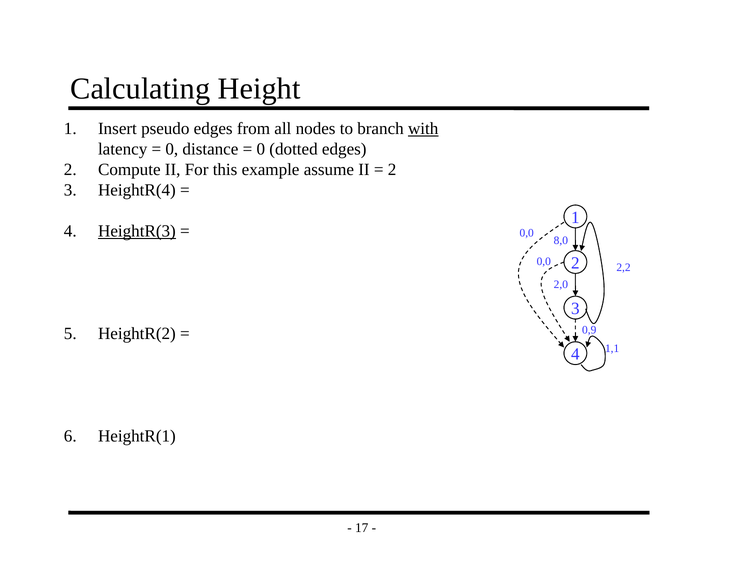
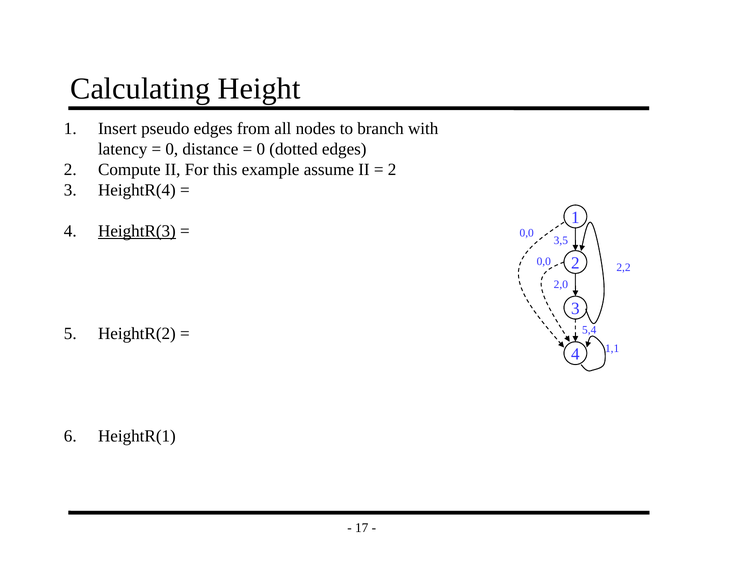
with underline: present -> none (423, 129)
8,0: 8,0 -> 3,5 (561, 240)
0,9: 0,9 -> 5,4 (589, 330)
